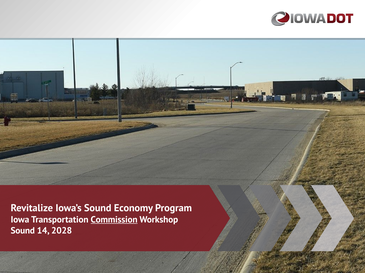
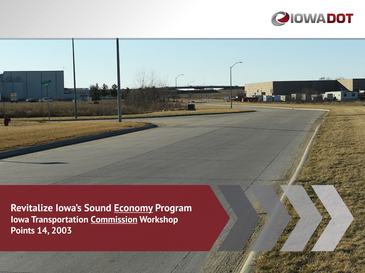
Economy underline: none -> present (133, 209)
Sound: Sound -> Points (23, 231)
2028: 2028 -> 2003 (62, 231)
